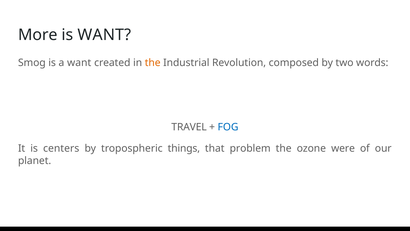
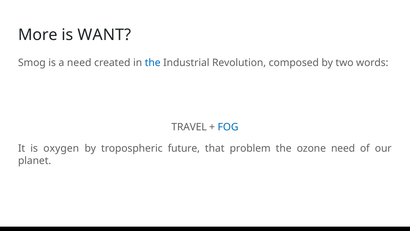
a want: want -> need (79, 63)
the colour: orange -> blue (153, 63)
centers: centers -> oxygen (61, 148)
things: things -> future (184, 148)
ozone were: were -> need (343, 148)
